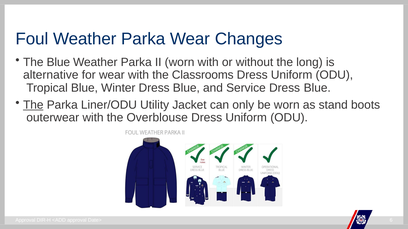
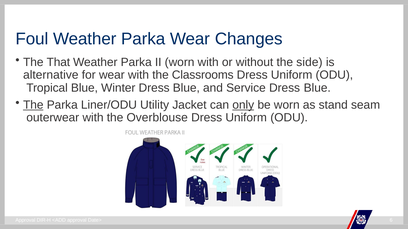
The Blue: Blue -> That (58, 62)
long: long -> side (309, 62)
only underline: none -> present (243, 105)
boots: boots -> seam (366, 105)
